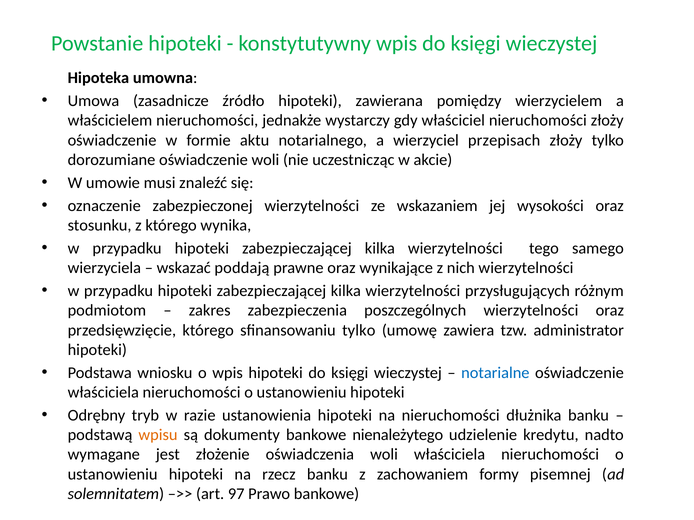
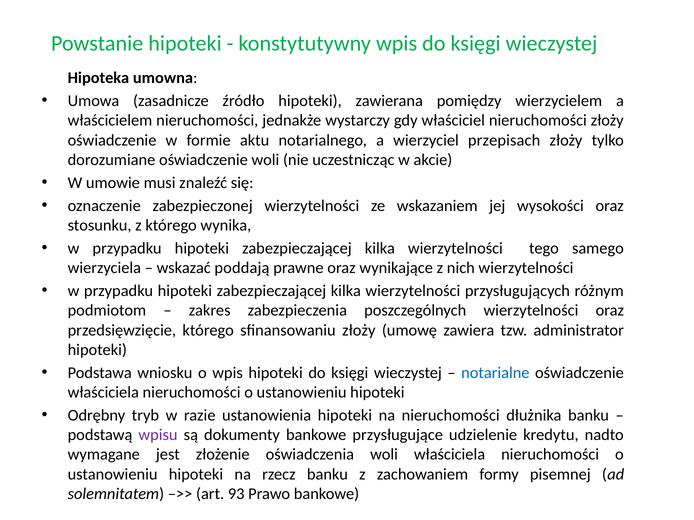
sfinansowaniu tylko: tylko -> złoży (359, 330)
wpisu colour: orange -> purple (158, 435)
nienależytego: nienależytego -> przysługujące (398, 435)
97: 97 -> 93 (236, 494)
